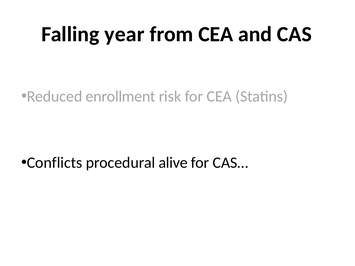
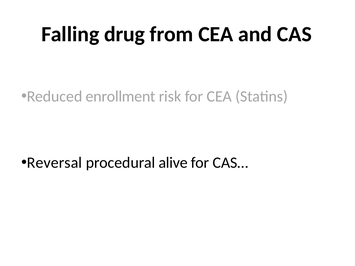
year: year -> drug (125, 34)
Conflicts: Conflicts -> Reversal (54, 163)
